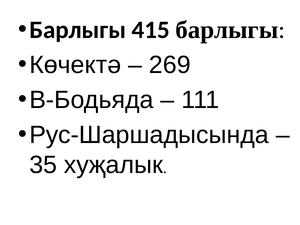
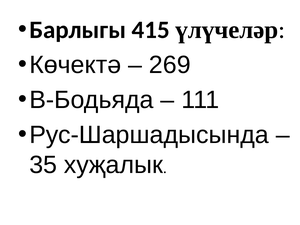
415 барлыгы: барлыгы -> үлүчеләр (227, 30)
